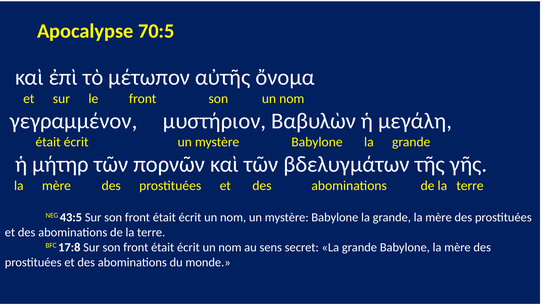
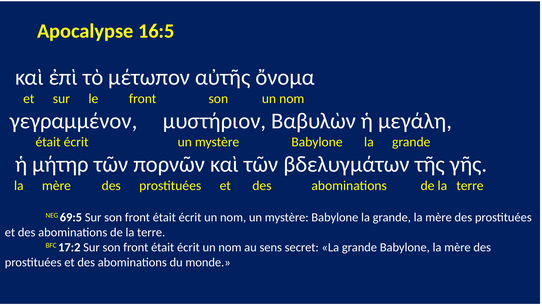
70:5: 70:5 -> 16:5 (156, 31)
43:5: 43:5 -> 69:5 (71, 217)
17:8: 17:8 -> 17:2 (69, 247)
